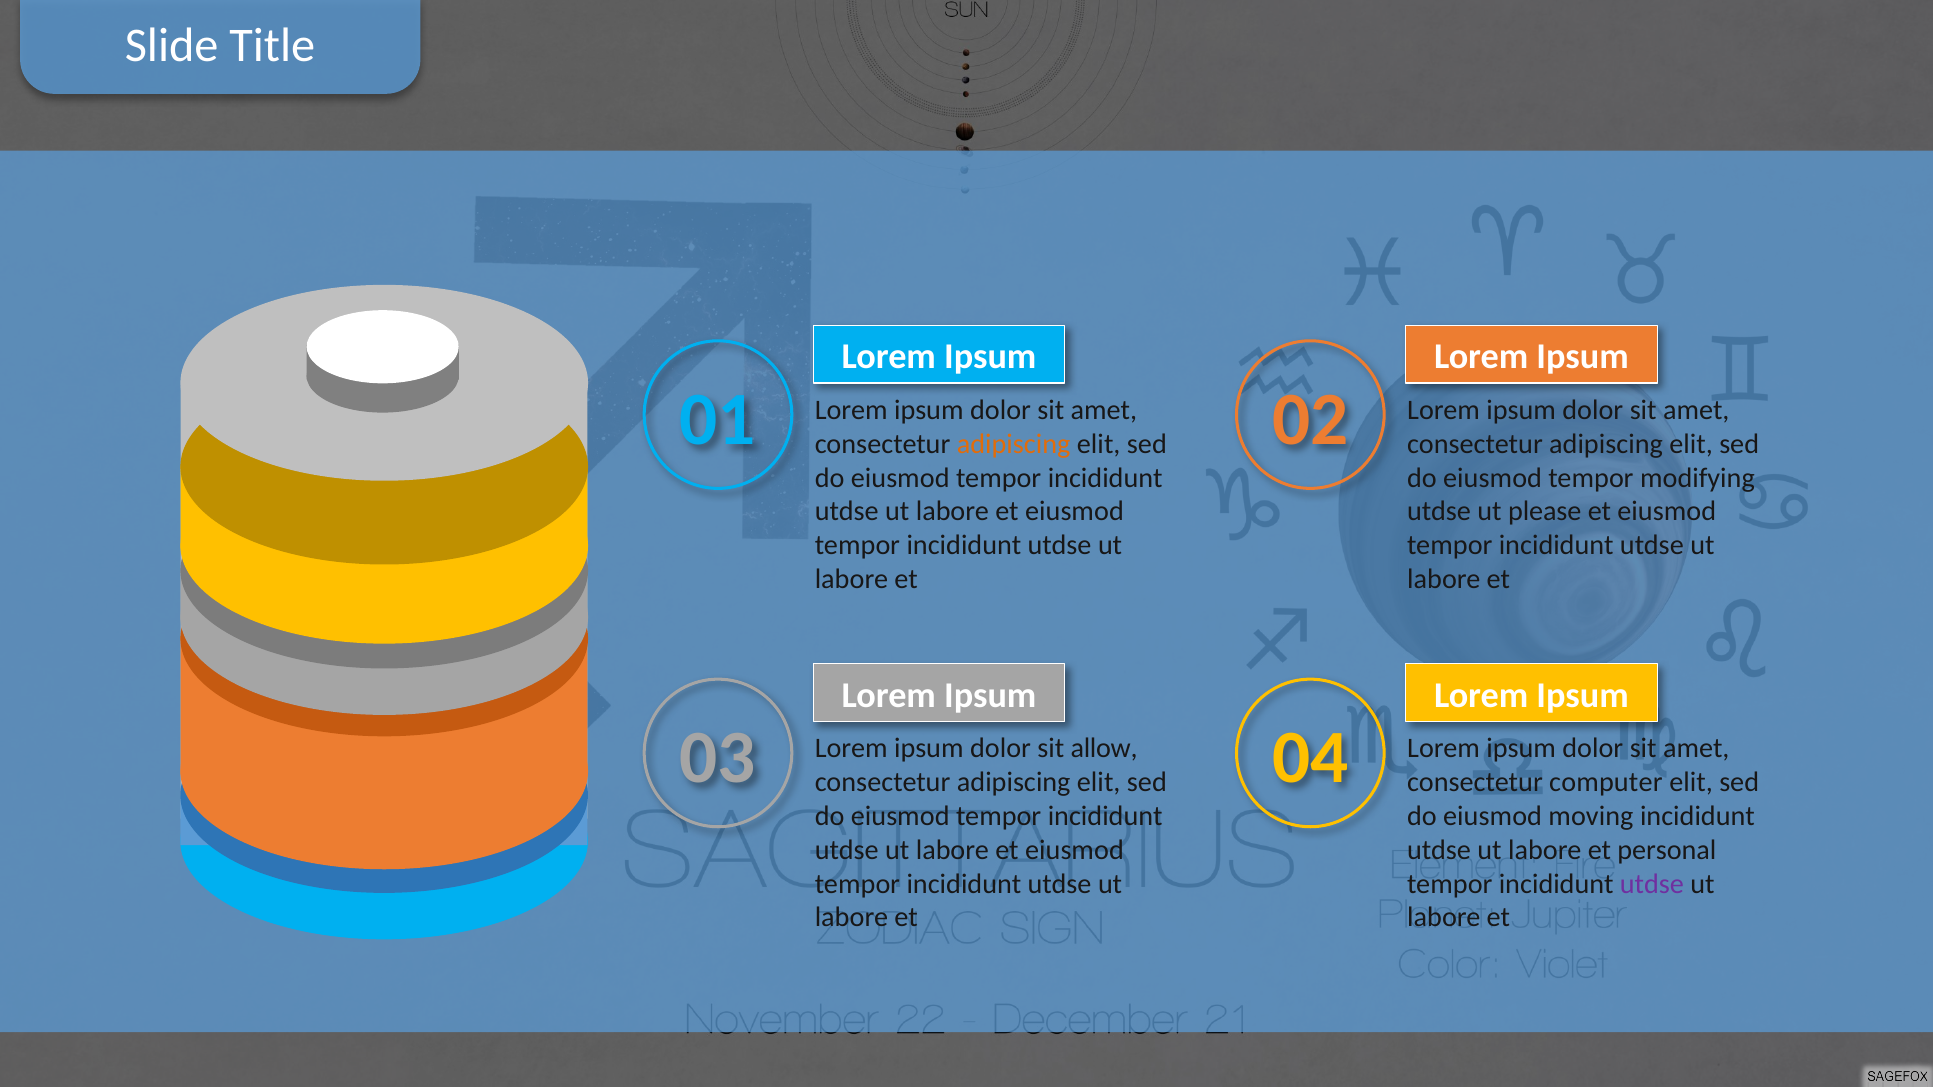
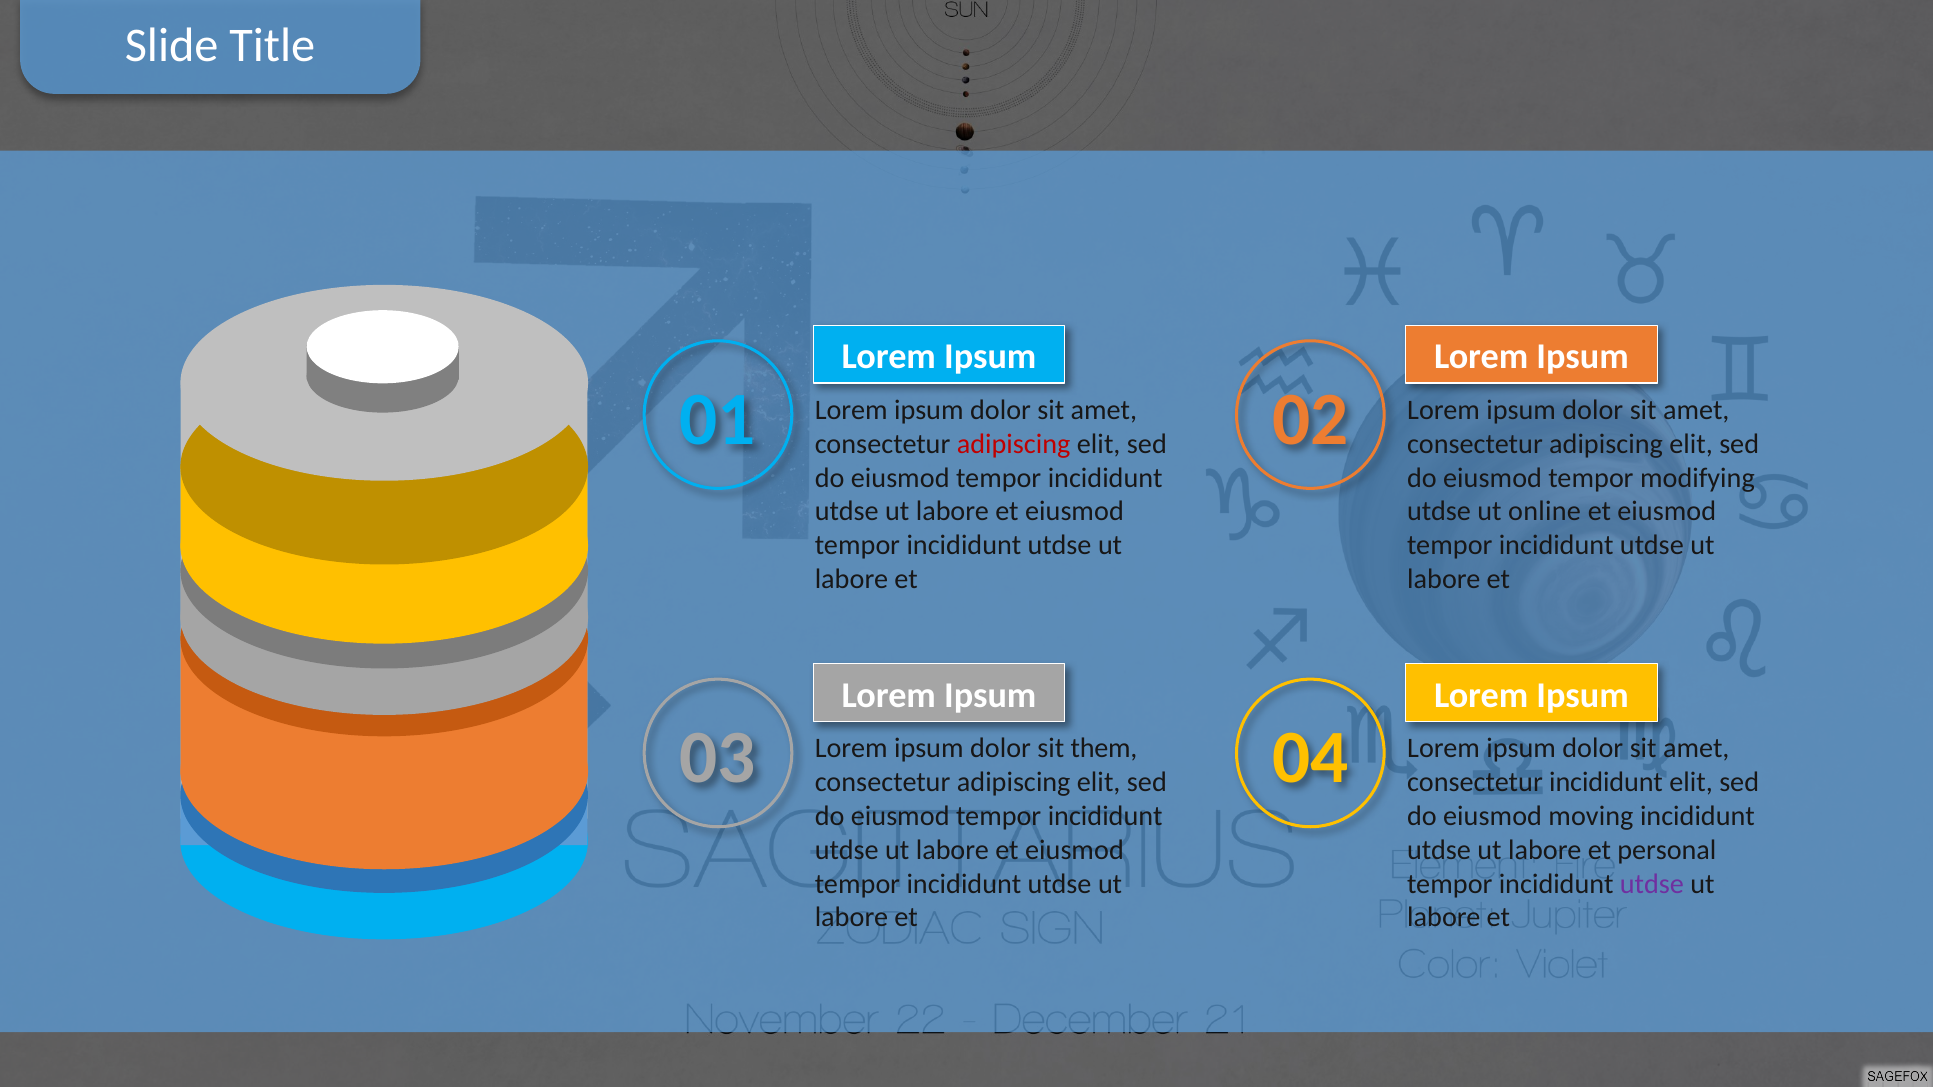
adipiscing colour: orange -> red (1014, 444)
please: please -> online (1545, 512)
allow: allow -> them (1104, 749)
consectetur computer: computer -> incididunt (1606, 782)
